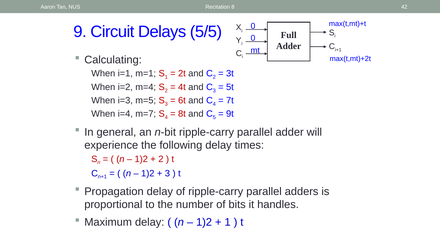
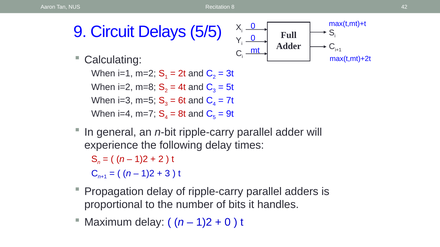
m=1: m=1 -> m=2 (146, 74)
m=4: m=4 -> m=8 (146, 87)
1: 1 -> 0 (228, 223)
